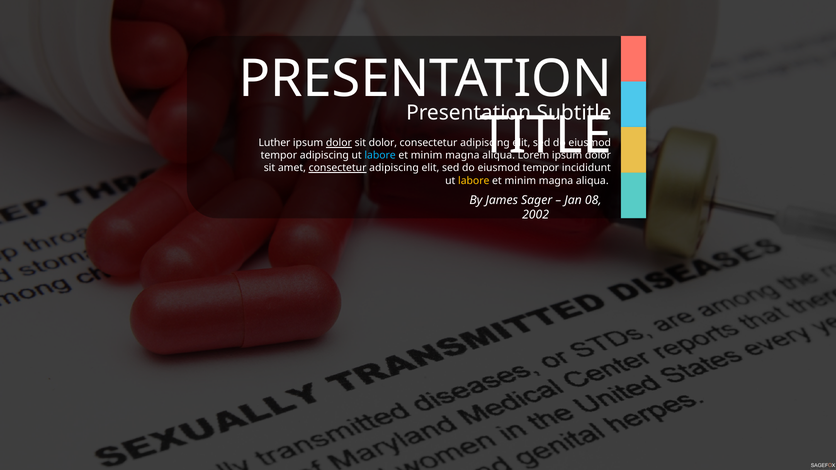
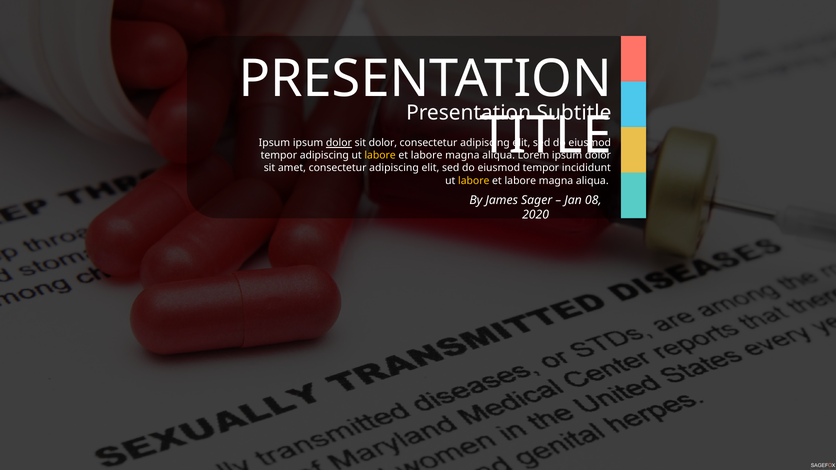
Luther: Luther -> Ipsum (274, 143)
labore colour: light blue -> yellow (380, 156)
minim: minim -> labore (427, 156)
consectetur underline: present -> none (338, 168)
minim: minim -> labore (520, 181)
2002: 2002 -> 2020 (536, 215)
